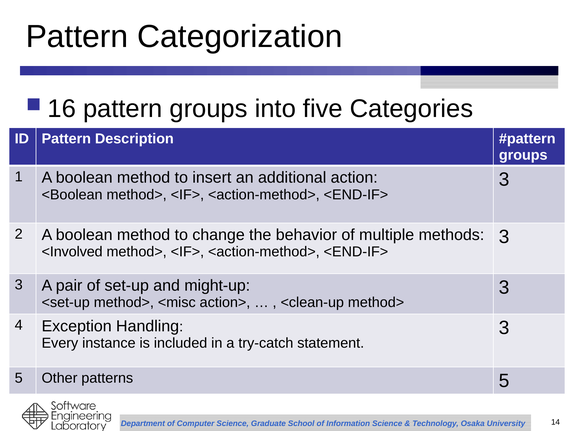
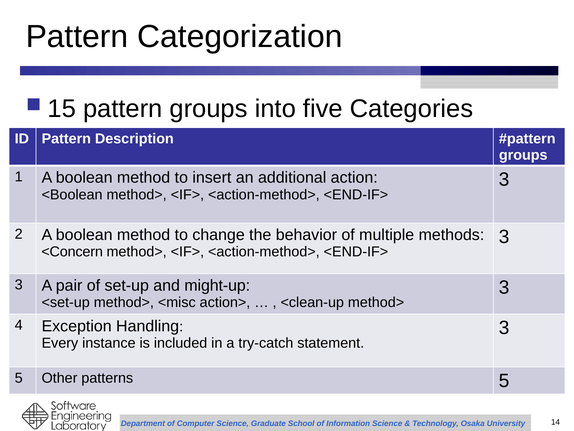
16: 16 -> 15 (62, 109)
<Involved: <Involved -> <Concern (72, 252)
